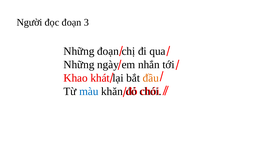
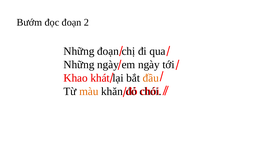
Người: Người -> Bướm (29, 22)
3: 3 -> 2 (86, 22)
em nhắn: nhắn -> ngày (149, 65)
màu colour: blue -> orange (89, 91)
